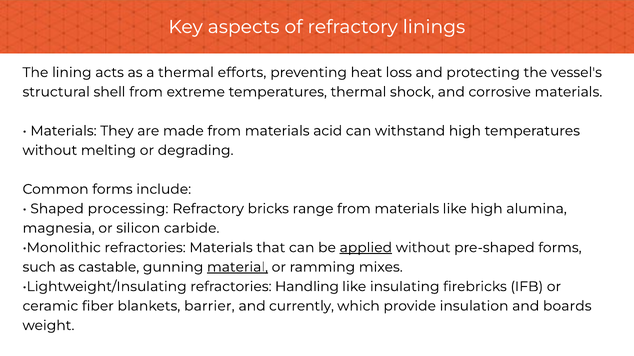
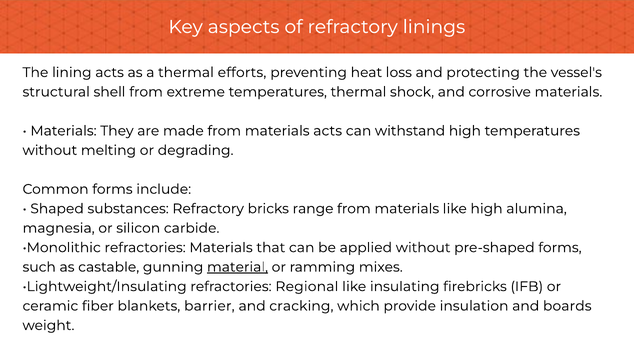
materials acid: acid -> acts (328, 131)
processing: processing -> substances (128, 209)
applied underline: present -> none (366, 248)
Handling: Handling -> Regional (307, 287)
currently: currently -> cracking (301, 307)
